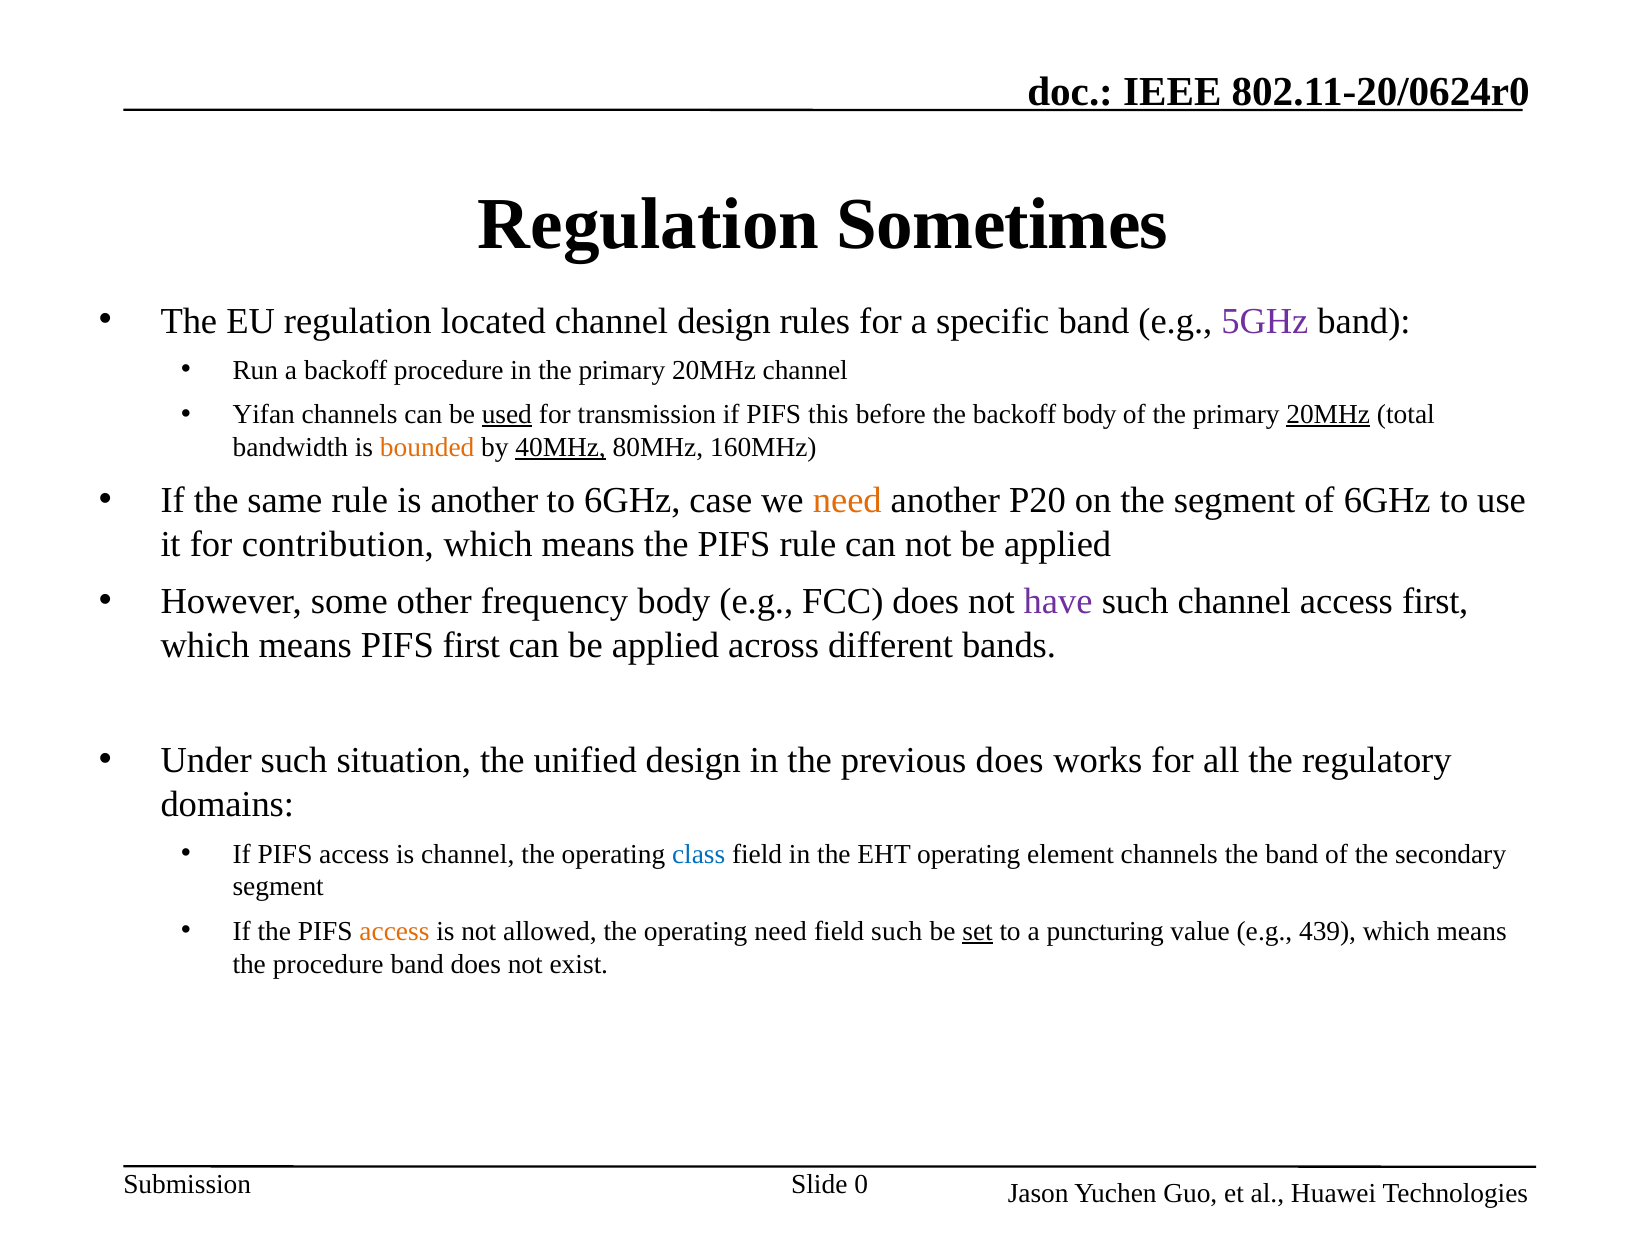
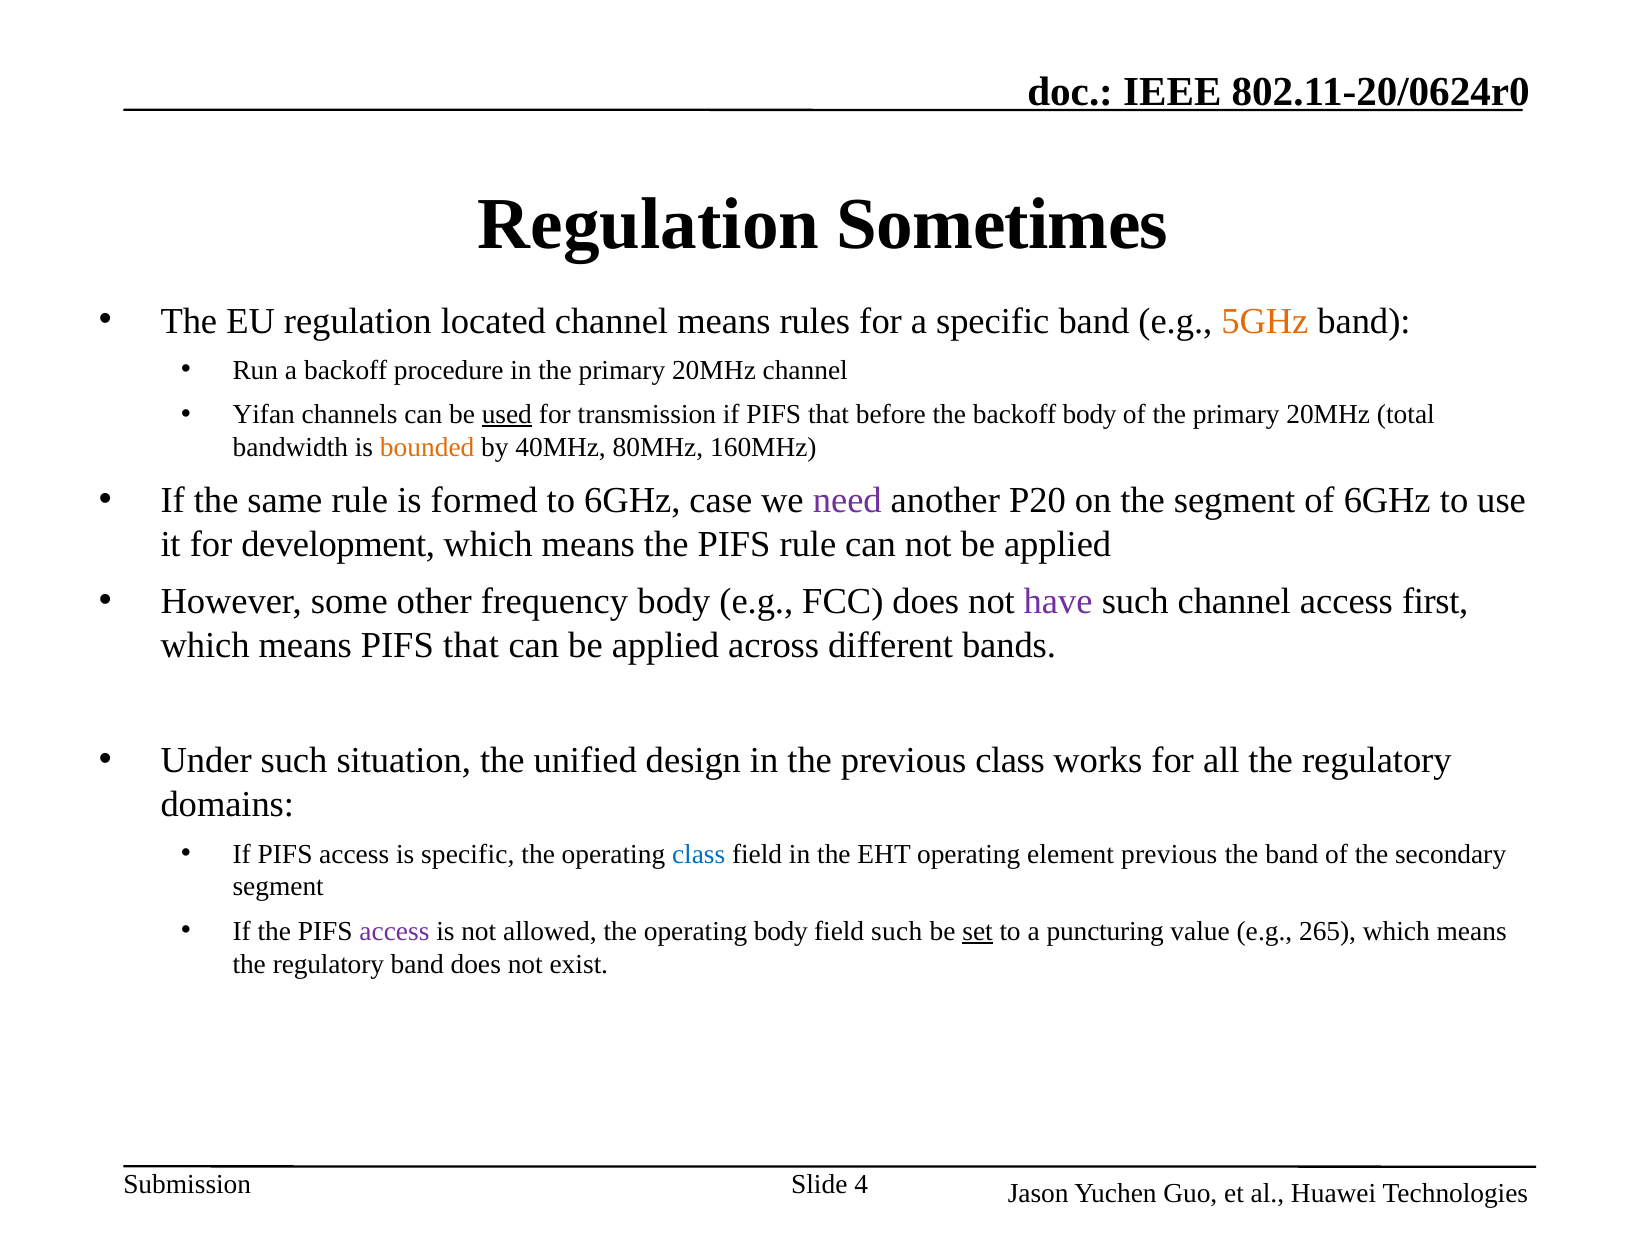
channel design: design -> means (724, 321)
5GHz colour: purple -> orange (1265, 321)
if PIFS this: this -> that (829, 414)
20MHz underline: present -> none (1328, 414)
40MHz underline: present -> none (561, 447)
is another: another -> formed (484, 500)
need colour: orange -> purple (847, 500)
contribution: contribution -> development (338, 544)
means PIFS first: first -> that (471, 645)
previous does: does -> class (1010, 761)
is channel: channel -> specific (468, 854)
element channels: channels -> previous (1169, 854)
access colour: orange -> purple (394, 931)
operating need: need -> body (781, 931)
439: 439 -> 265 (1328, 931)
procedure: procedure -> regulatory (328, 964)
0: 0 -> 4 (861, 1184)
